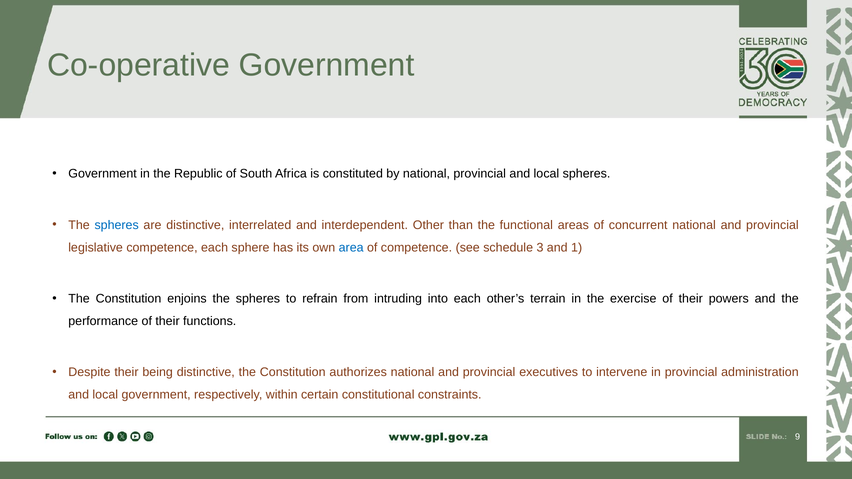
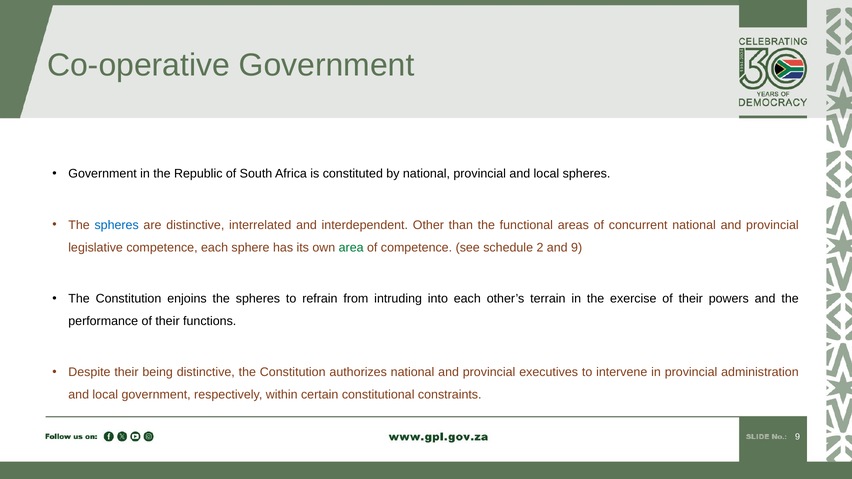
area colour: blue -> green (351, 248)
3: 3 -> 2 (540, 248)
and 1: 1 -> 9 (577, 248)
